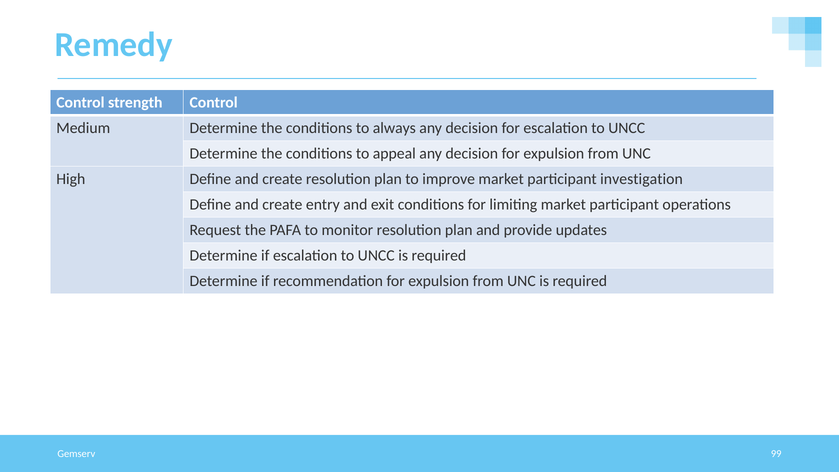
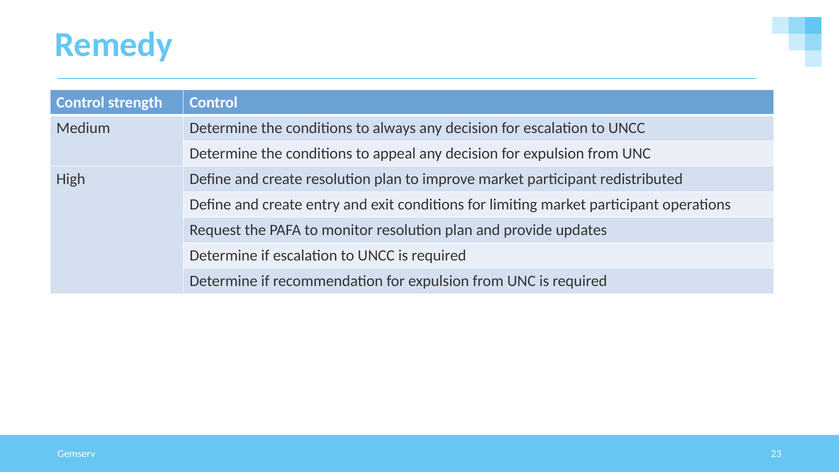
investigation: investigation -> redistributed (642, 179)
99: 99 -> 23 (776, 454)
